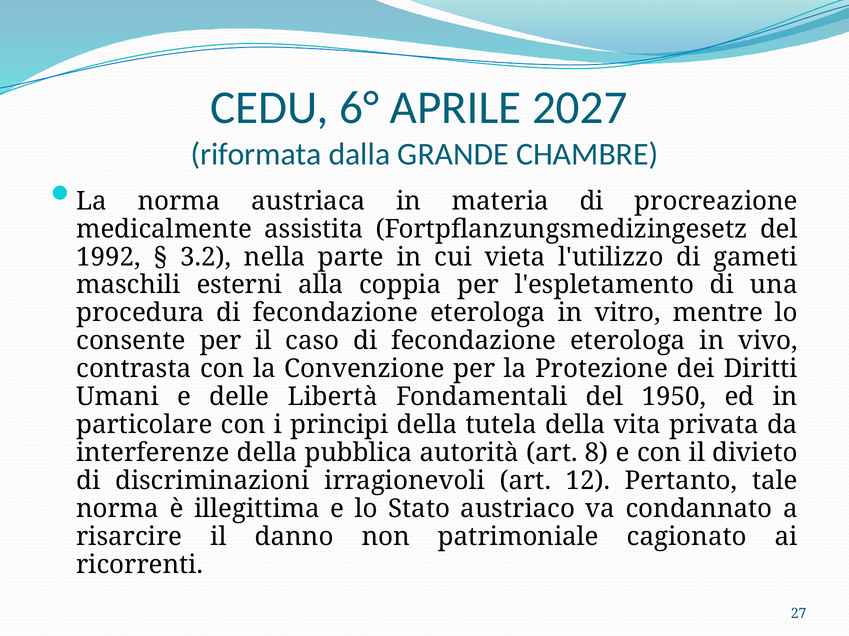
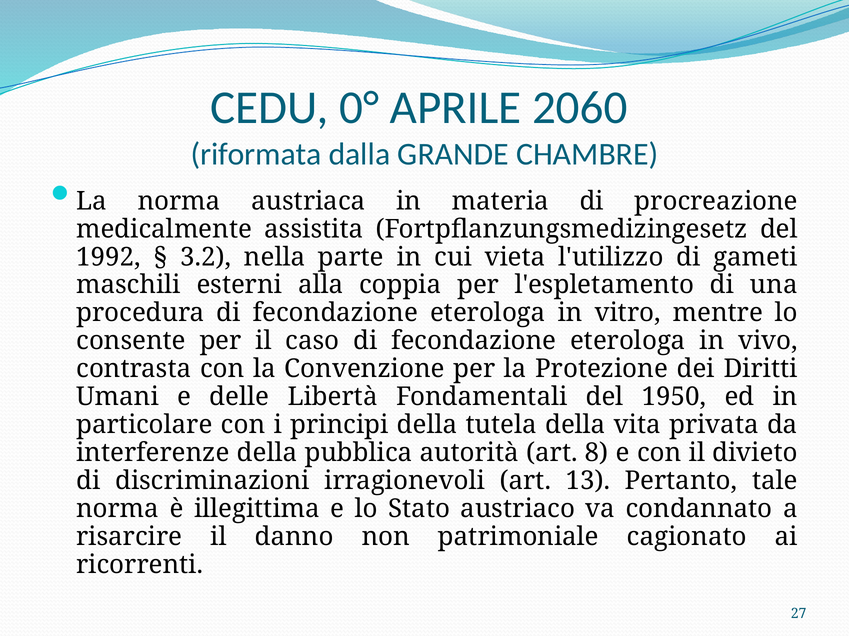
6°: 6° -> 0° (359, 108)
2027: 2027 -> 2060 (580, 108)
12: 12 -> 13 (588, 481)
